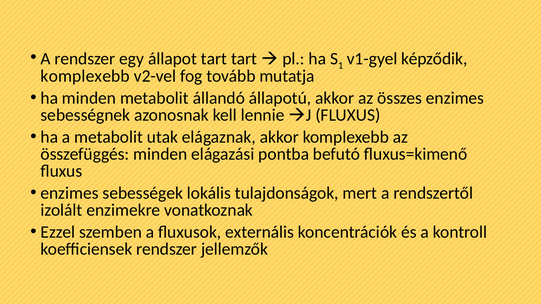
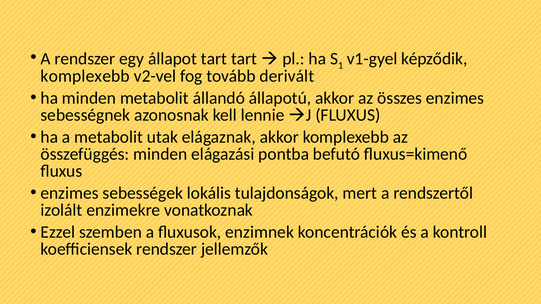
mutatja: mutatja -> derivált (287, 76)
externális: externális -> enzimnek (260, 232)
